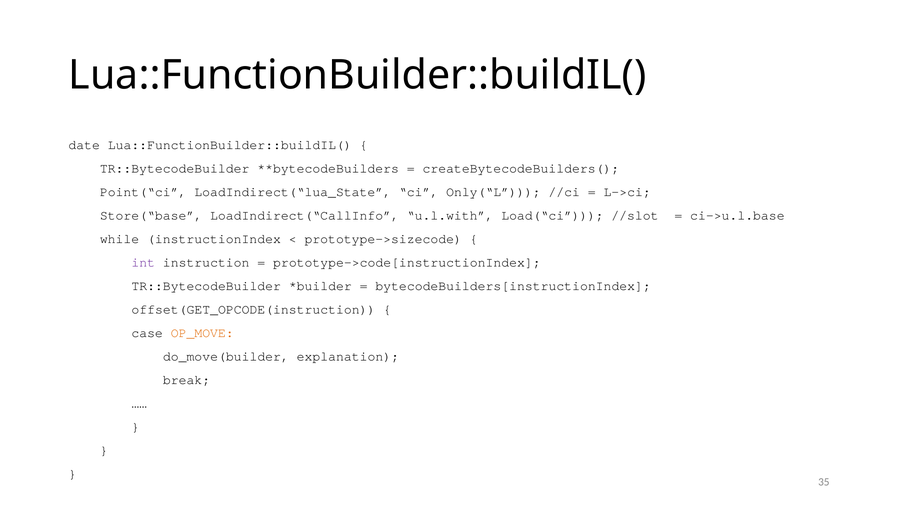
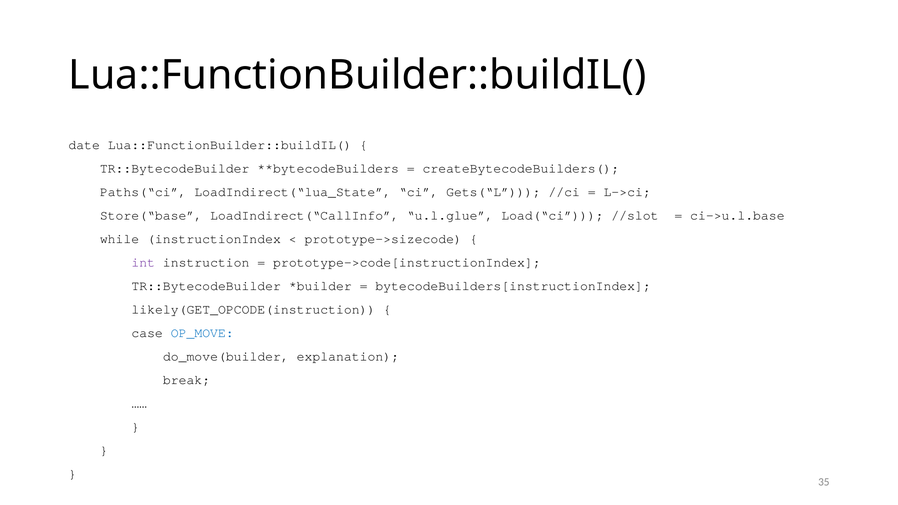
Point(“ci: Point(“ci -> Paths(“ci (143, 192)
Only(“L: Only(“L -> Gets(“L (493, 192)
u.l.with: u.l.with -> u.l.glue (450, 215)
offset(GET_OPCODE(instruction: offset(GET_OPCODE(instruction -> likely(GET_OPCODE(instruction (253, 309)
OP_MOVE colour: orange -> blue (202, 333)
